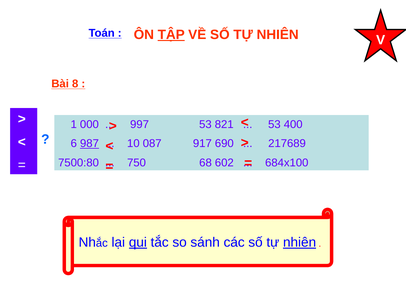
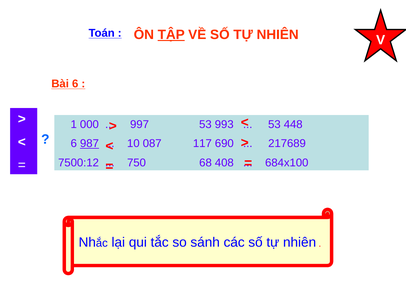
Bài 8: 8 -> 6 (75, 84)
821: 821 -> 993 (224, 125)
400: 400 -> 448 (293, 125)
917: 917 -> 117 (202, 144)
7500:80: 7500:80 -> 7500:12 (79, 163)
602: 602 -> 408 (224, 163)
qui underline: present -> none (138, 243)
nhiên underline: present -> none (300, 243)
